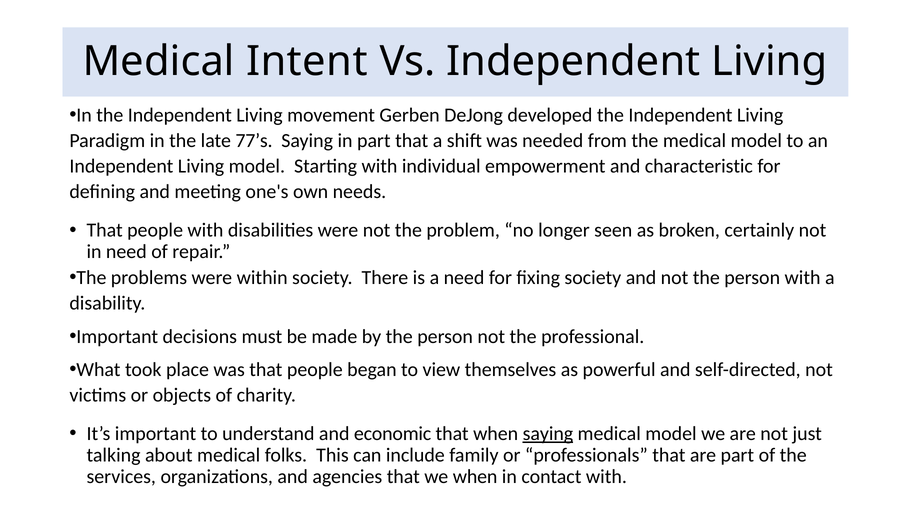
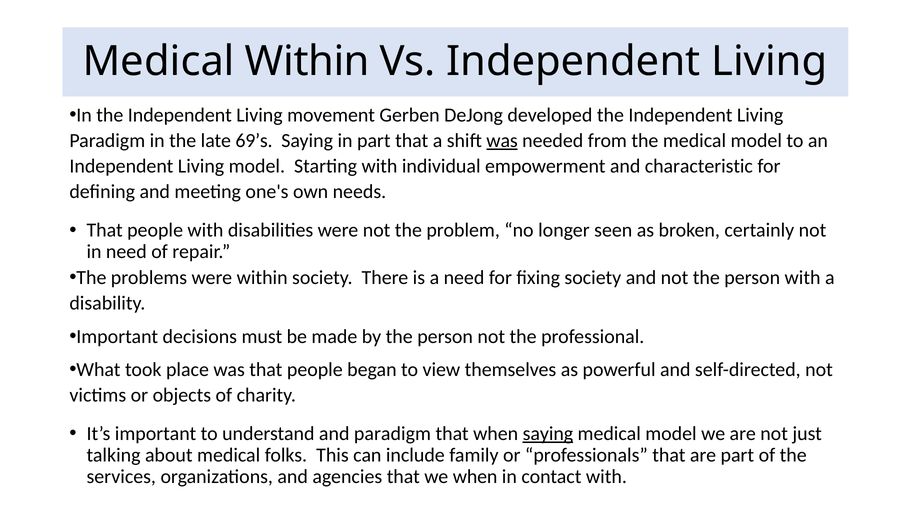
Medical Intent: Intent -> Within (307, 62)
77’s: 77’s -> 69’s (254, 141)
was underline: none -> present (502, 141)
and economic: economic -> paradigm (392, 433)
